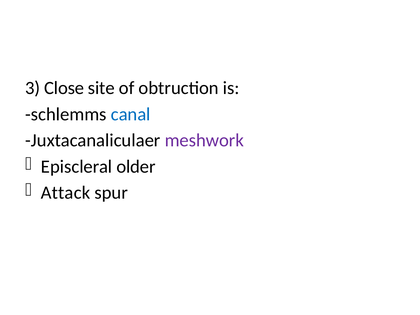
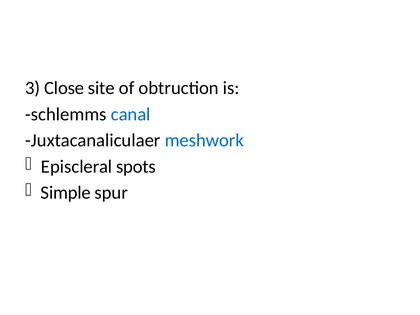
meshwork colour: purple -> blue (204, 140)
older: older -> spots (136, 167)
Attack: Attack -> Simple (66, 193)
